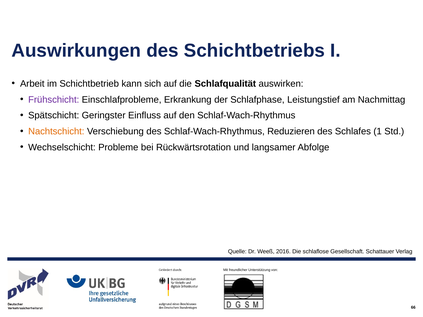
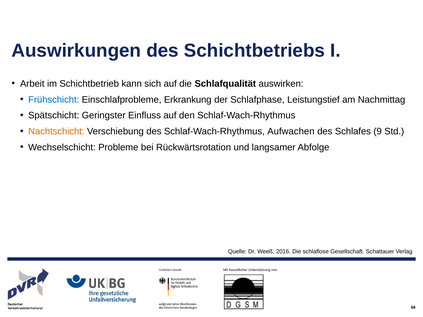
Frühschicht colour: purple -> blue (54, 100)
Reduzieren: Reduzieren -> Aufwachen (291, 132)
1: 1 -> 9 (378, 132)
